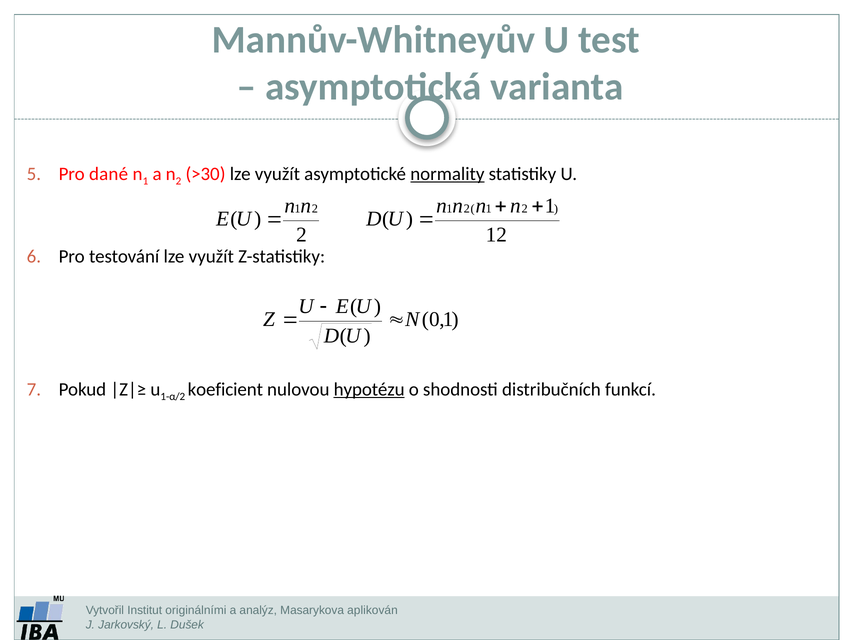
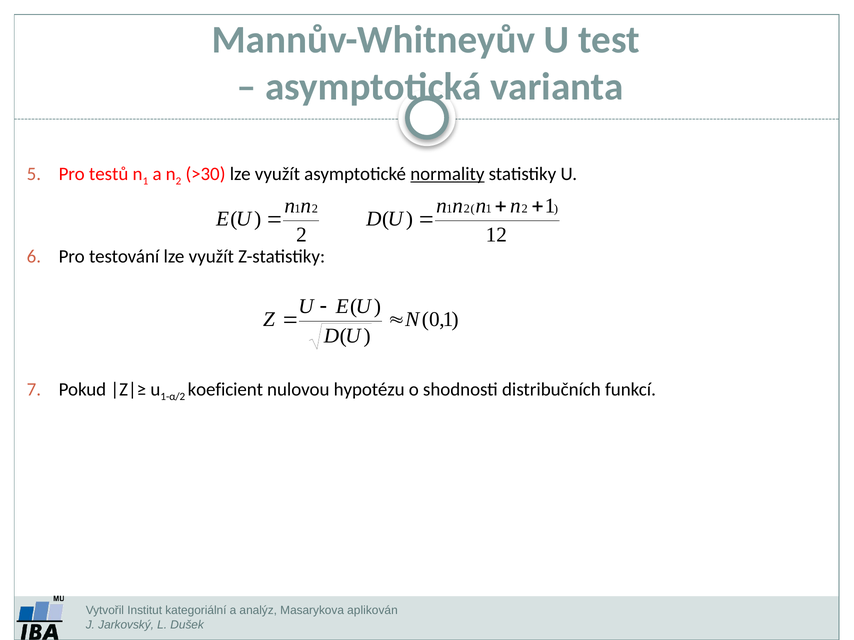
dané: dané -> testů (109, 174)
hypotézu underline: present -> none (369, 390)
originálními: originálními -> kategoriální (196, 611)
